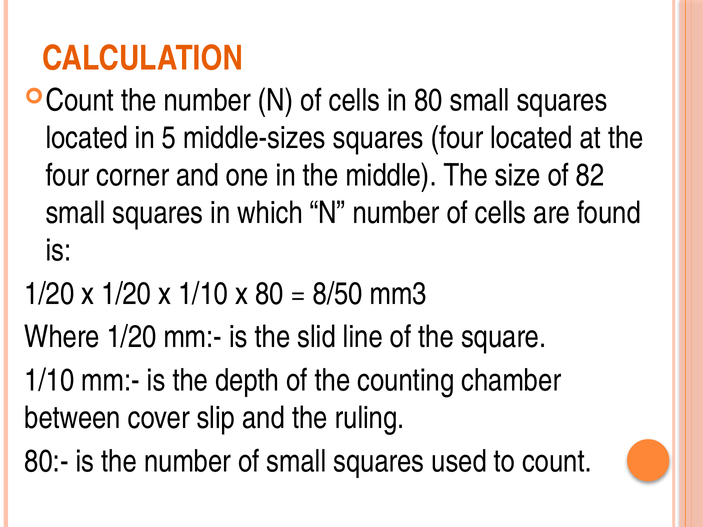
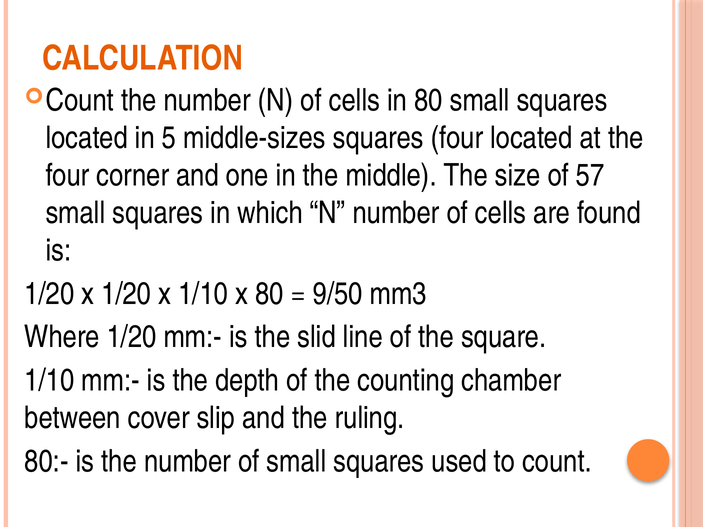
82: 82 -> 57 (590, 176)
8/50: 8/50 -> 9/50 (338, 294)
